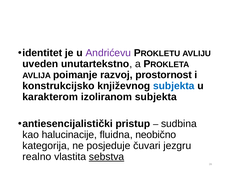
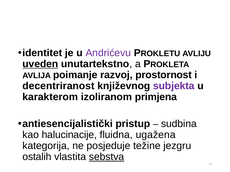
uveden underline: none -> present (40, 64)
konstrukcijsko: konstrukcijsko -> decentriranost (58, 86)
subjekta colour: blue -> purple (174, 86)
izoliranom subjekta: subjekta -> primjena (156, 97)
neobično: neobično -> ugažena (156, 135)
čuvari: čuvari -> težine (147, 146)
realno: realno -> ostalih (37, 157)
